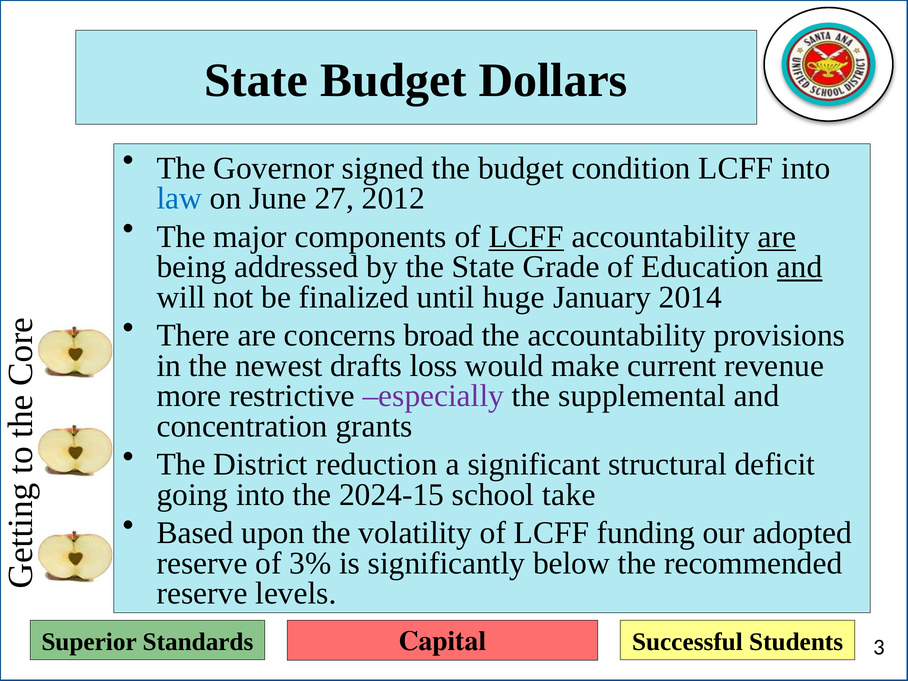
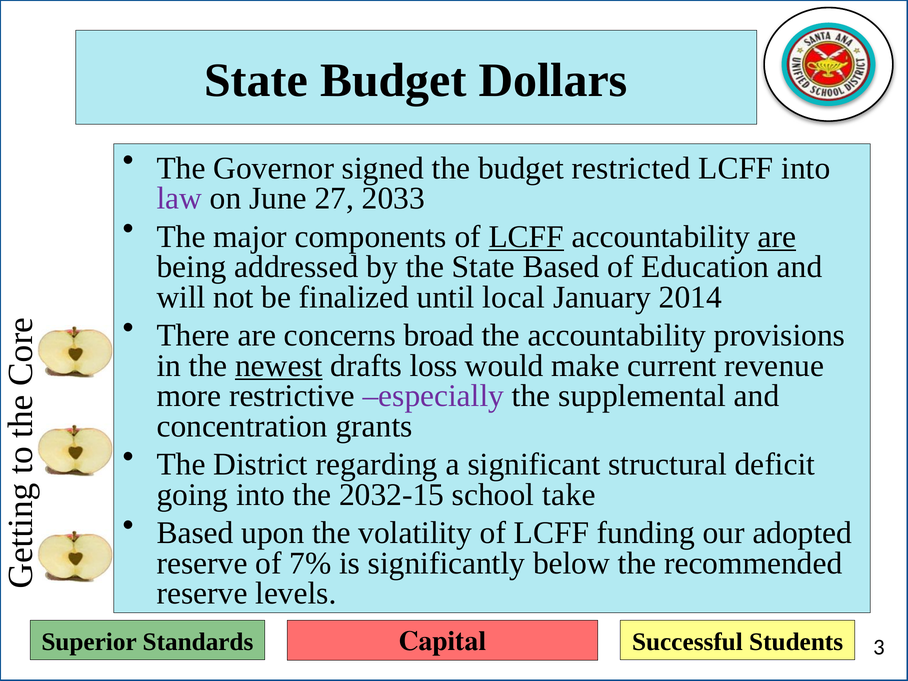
condition: condition -> restricted (631, 168)
law colour: blue -> purple (179, 198)
2012: 2012 -> 2033 (393, 198)
State Grade: Grade -> Based (561, 267)
and underline: present -> none (800, 267)
huge: huge -> local (514, 297)
newest underline: none -> present (279, 366)
reduction: reduction -> regarding (377, 464)
2024-15: 2024-15 -> 2032-15 (392, 495)
3%: 3% -> 7% (310, 563)
